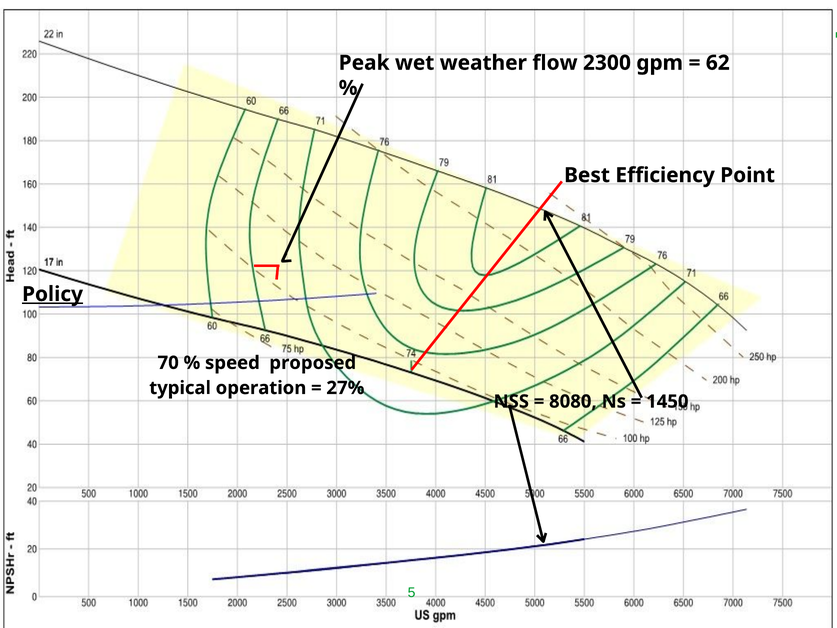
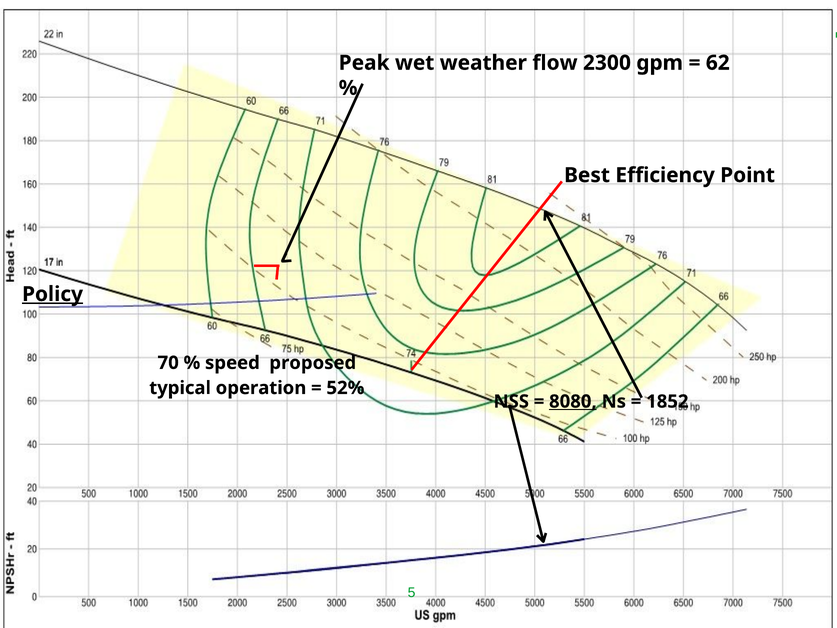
27%: 27% -> 52% (345, 388)
8080 underline: none -> present (573, 401)
1450: 1450 -> 1852 (667, 401)
